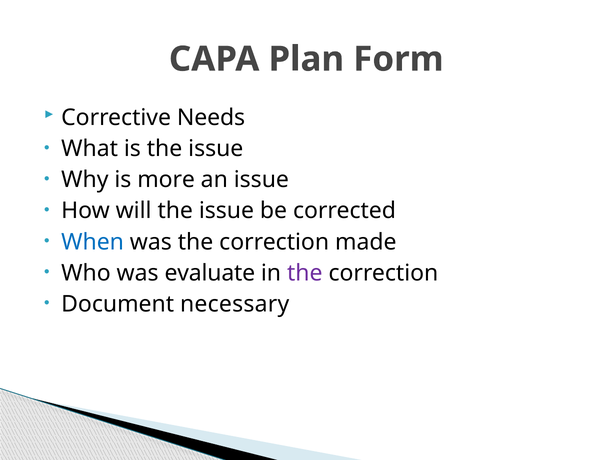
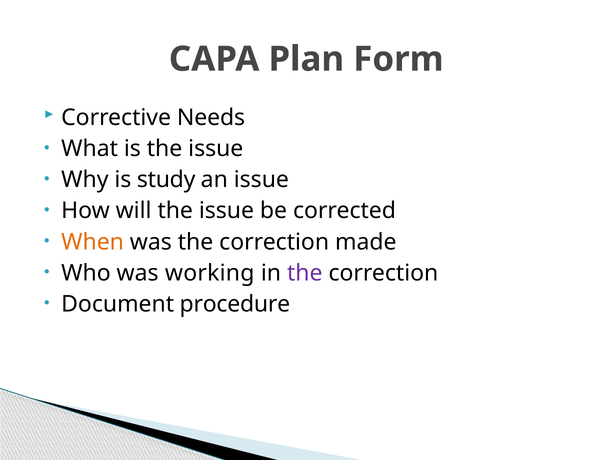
more: more -> study (166, 180)
When colour: blue -> orange (93, 242)
evaluate: evaluate -> working (210, 273)
necessary: necessary -> procedure (235, 304)
